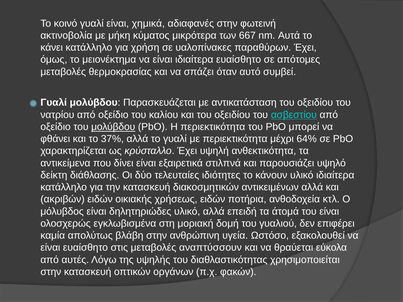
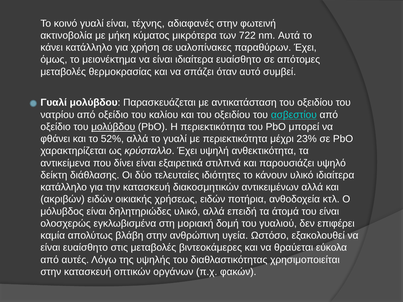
χημικά: χημικά -> τέχνης (148, 23)
667: 667 -> 722 (247, 35)
37%: 37% -> 52% (112, 139)
64%: 64% -> 23% (307, 139)
αναπτύσσουν: αναπτύσσουν -> βιντεοκάμερες (211, 248)
